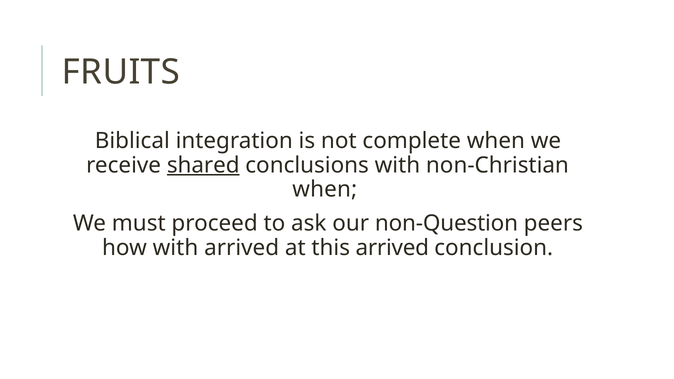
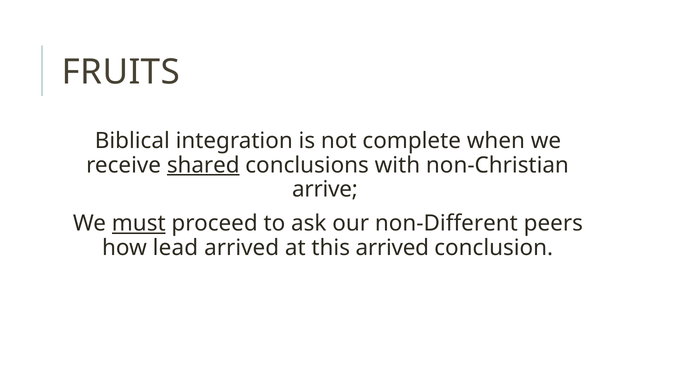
when: when -> arrive (325, 189)
must underline: none -> present (139, 224)
non-Question: non-Question -> non-Different (446, 224)
how with: with -> lead (175, 248)
